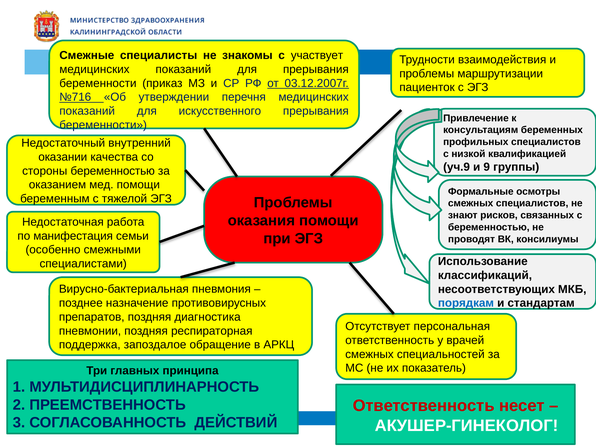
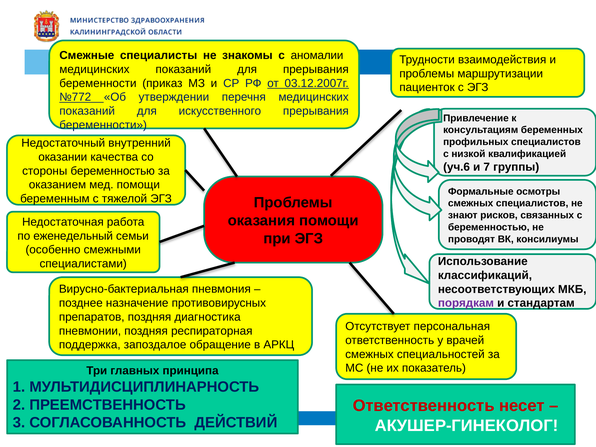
участвует: участвует -> аномалии (317, 55)
№716: №716 -> №772 (75, 97)
уч.9: уч.9 -> уч.6 (457, 167)
9: 9 -> 7 (487, 167)
манифестация: манифестация -> еженедельный (73, 236)
порядкам colour: blue -> purple (466, 303)
